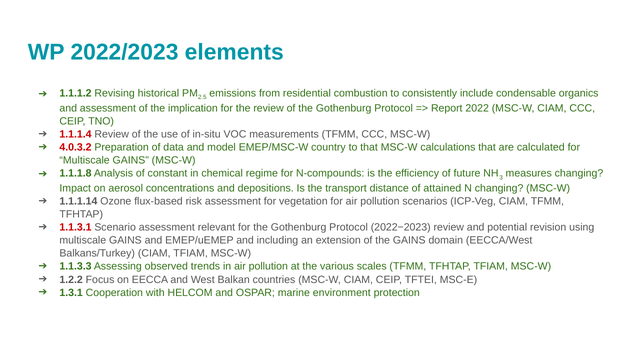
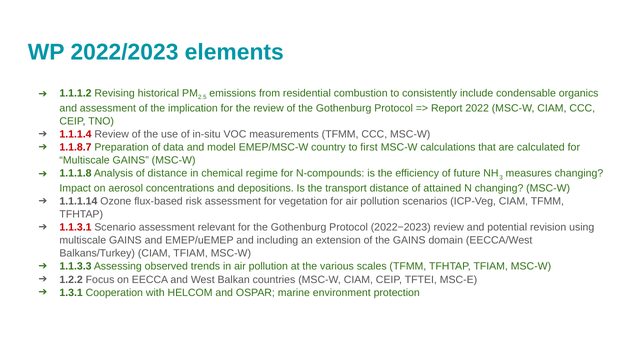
4.0.3.2: 4.0.3.2 -> 1.1.8.7 (76, 148)
to that: that -> first (369, 148)
of constant: constant -> distance (167, 174)
